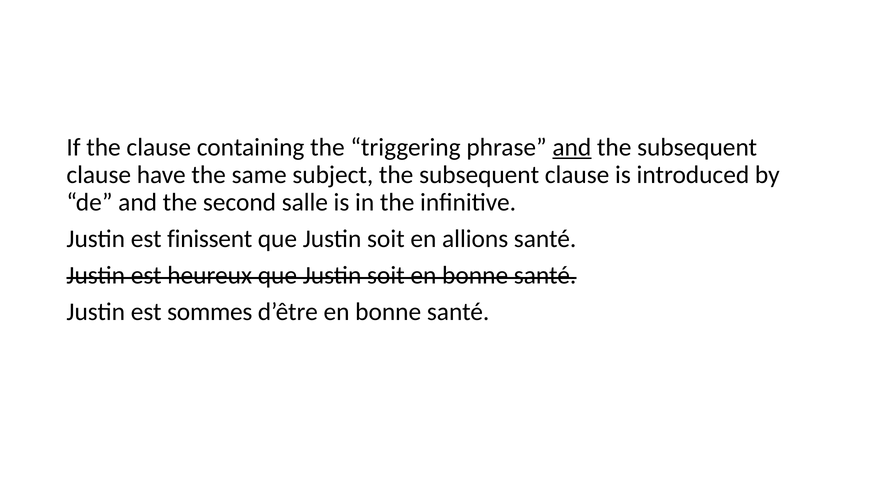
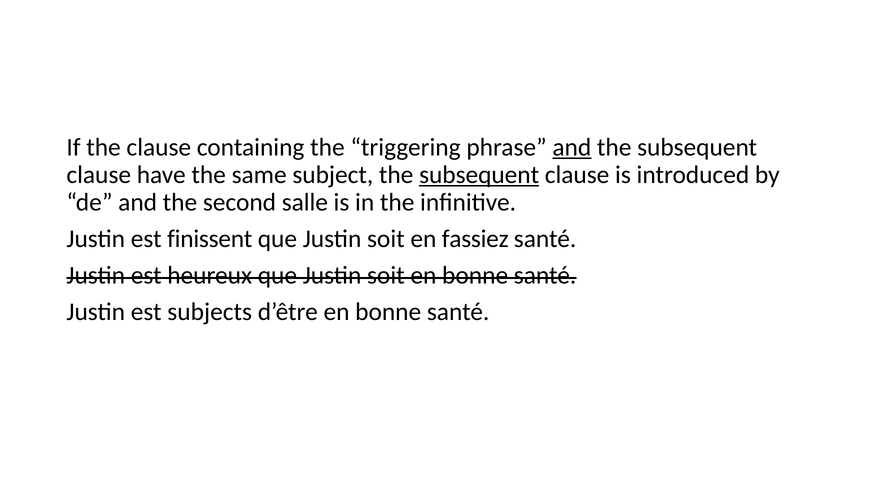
subsequent underline: none -> present (479, 175)
allions: allions -> fassiez (475, 239)
sommes: sommes -> subjects (210, 312)
